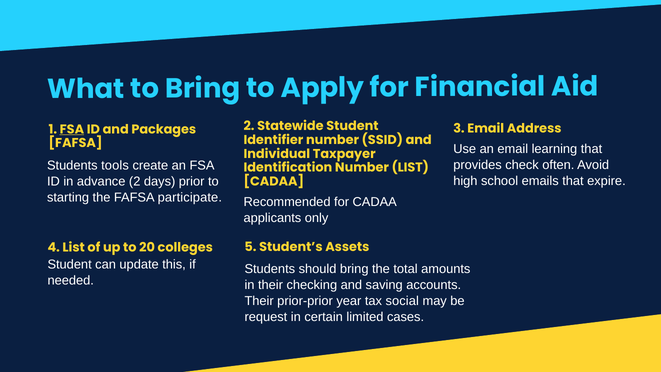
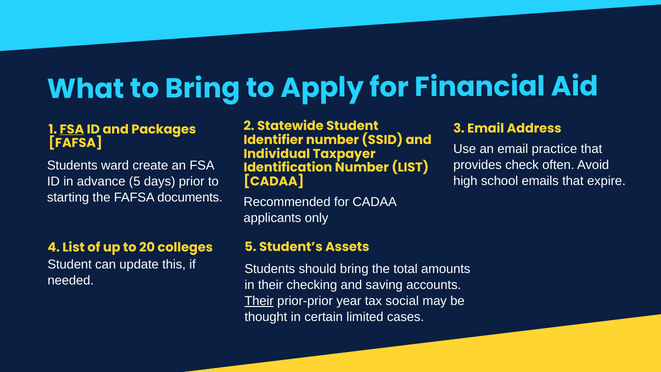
learning: learning -> practice (554, 149)
tools: tools -> ward (115, 165)
advance 2: 2 -> 5 (135, 181)
participate: participate -> documents (190, 197)
Their underline: none -> present (259, 301)
request: request -> thought (266, 317)
